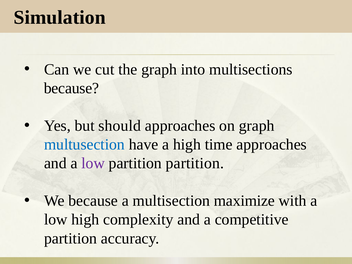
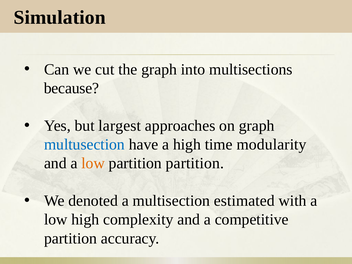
should: should -> largest (120, 126)
time approaches: approaches -> modularity (272, 144)
low colour: purple -> orange (93, 163)
We because: because -> denoted (93, 201)
maximize: maximize -> estimated (244, 201)
